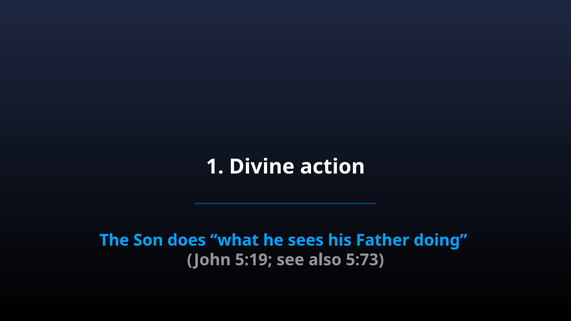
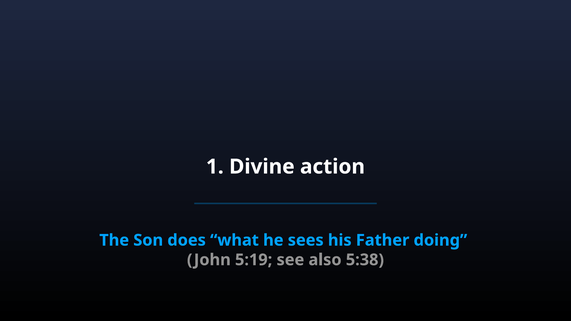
5:73: 5:73 -> 5:38 (365, 260)
